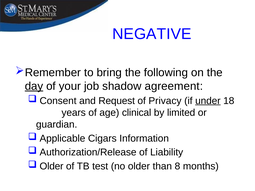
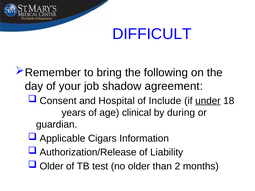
NEGATIVE: NEGATIVE -> DIFFICULT (152, 34)
day underline: present -> none (34, 86)
Request: Request -> Hospital (117, 101)
Privacy: Privacy -> Include (165, 101)
limited: limited -> during (181, 113)
8: 8 -> 2 (177, 166)
